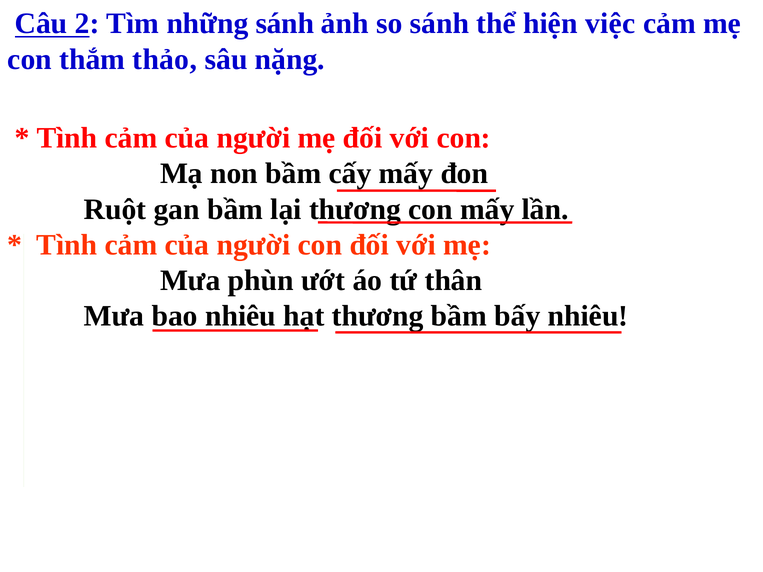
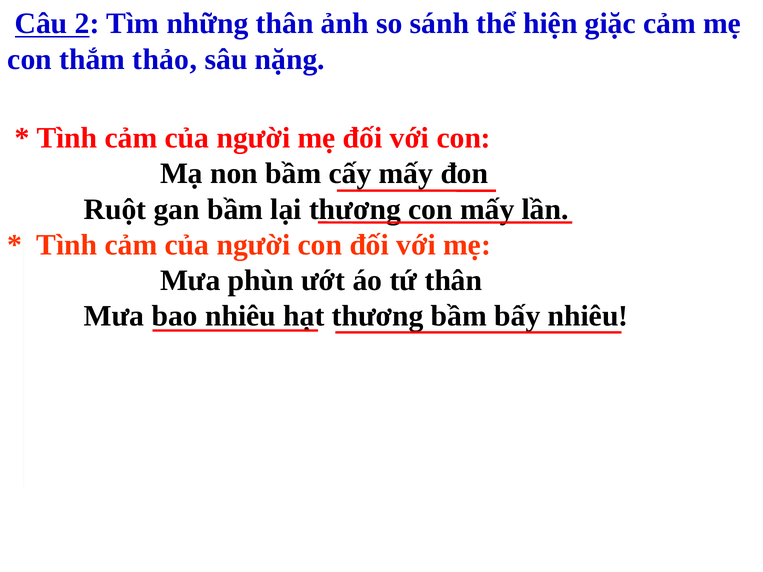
những sánh: sánh -> thân (285, 24)
việc: việc -> giặc (610, 24)
